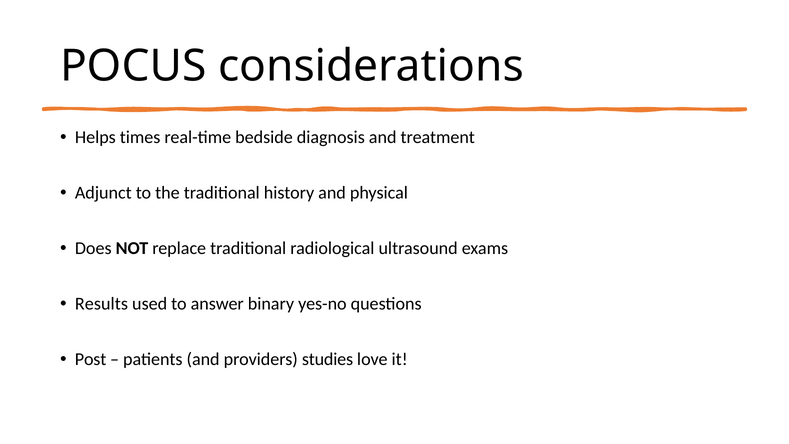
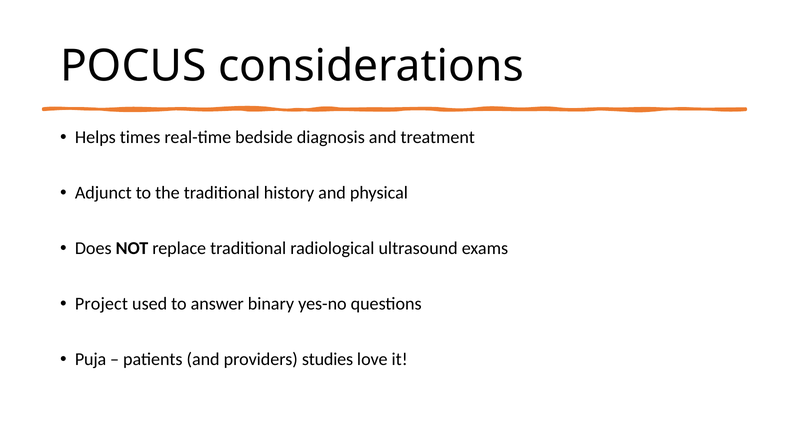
Results: Results -> Project (101, 304)
Post: Post -> Puja (91, 359)
